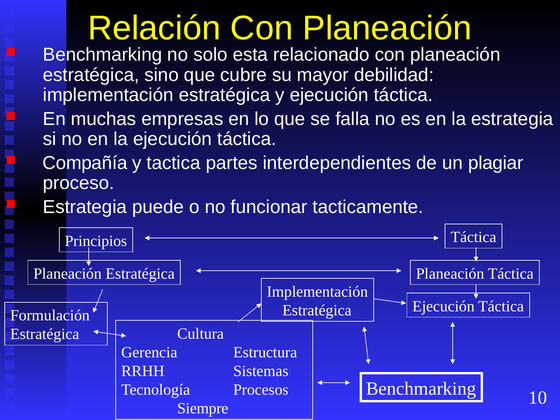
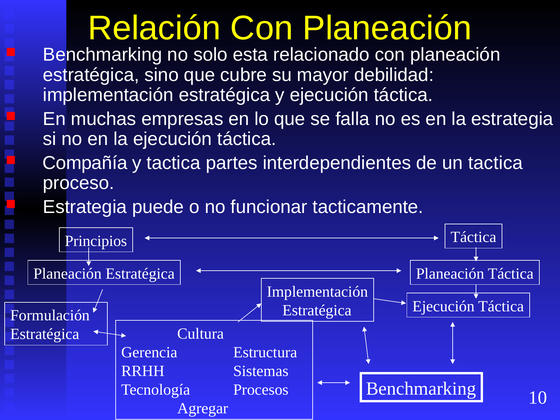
un plagiar: plagiar -> tactica (496, 163)
Siempre: Siempre -> Agregar (203, 408)
